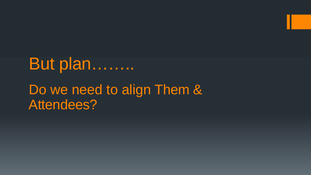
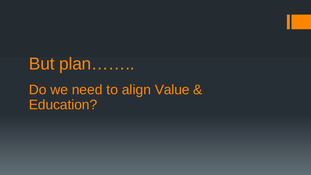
Them: Them -> Value (172, 90)
Attendees: Attendees -> Education (63, 105)
